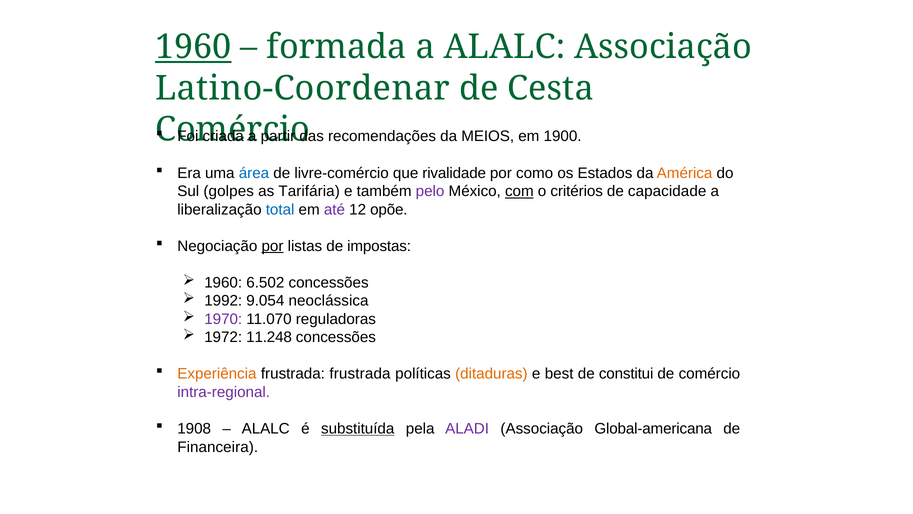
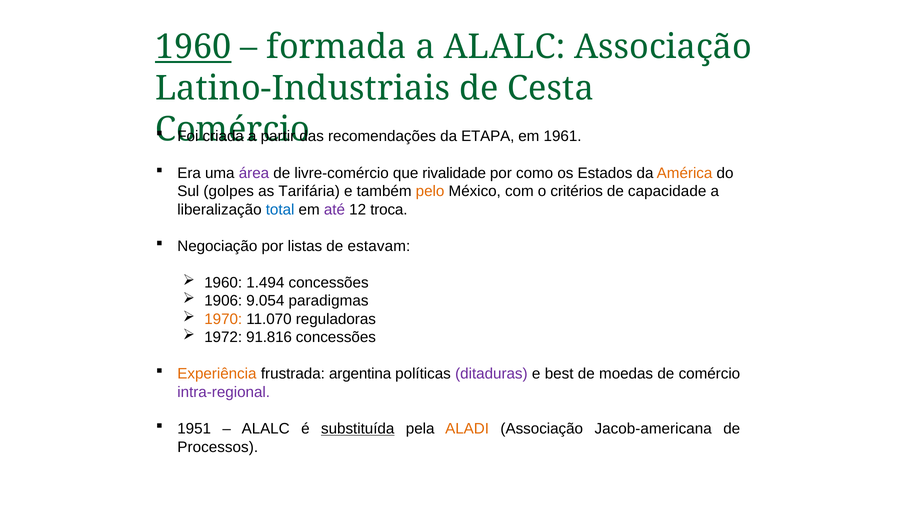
Latino-Coordenar: Latino-Coordenar -> Latino-Industriais (303, 88)
MEIOS: MEIOS -> ETAPA (488, 136)
1900: 1900 -> 1961 (563, 136)
área colour: blue -> purple (254, 173)
pelo colour: purple -> orange (430, 191)
com underline: present -> none (519, 191)
opõe: opõe -> troca (389, 209)
por underline: present -> none (272, 246)
impostas: impostas -> estavam (379, 246)
6.502: 6.502 -> 1.494 (265, 282)
1992: 1992 -> 1906 (223, 301)
neoclássica: neoclássica -> paradigmas (329, 301)
1970 colour: purple -> orange (223, 319)
11.248: 11.248 -> 91.816 (269, 337)
frustrada frustrada: frustrada -> argentina (360, 374)
ditaduras colour: orange -> purple (491, 374)
constitui: constitui -> moedas (626, 374)
1908: 1908 -> 1951 (194, 428)
ALADI colour: purple -> orange (467, 428)
Global-americana: Global-americana -> Jacob-americana (653, 428)
Financeira: Financeira -> Processos (218, 447)
